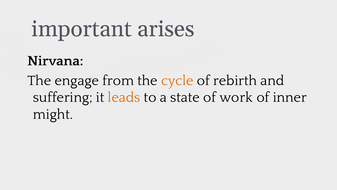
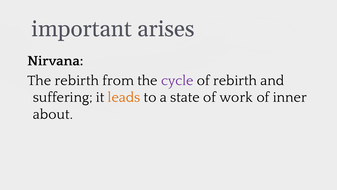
The engage: engage -> rebirth (77, 80)
cycle colour: orange -> purple (177, 80)
might: might -> about (53, 114)
